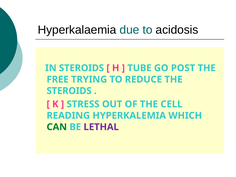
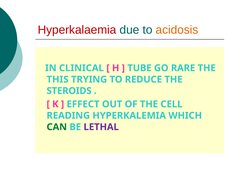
Hyperkalaemia colour: black -> red (77, 30)
acidosis colour: black -> orange (177, 30)
IN STEROIDS: STEROIDS -> CLINICAL (81, 68)
POST: POST -> RARE (183, 68)
FREE: FREE -> THIS (58, 79)
STRESS: STRESS -> EFFECT (83, 104)
